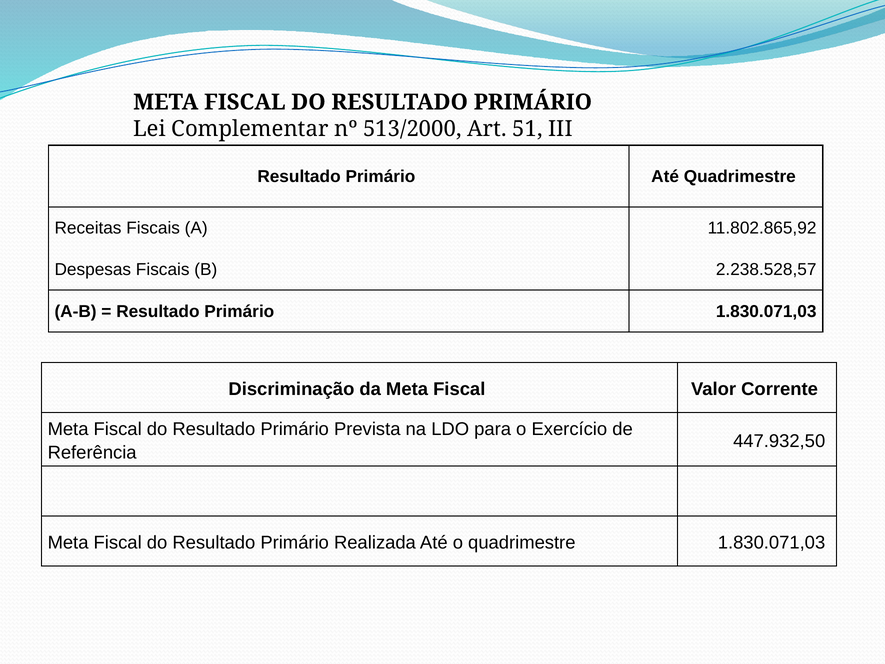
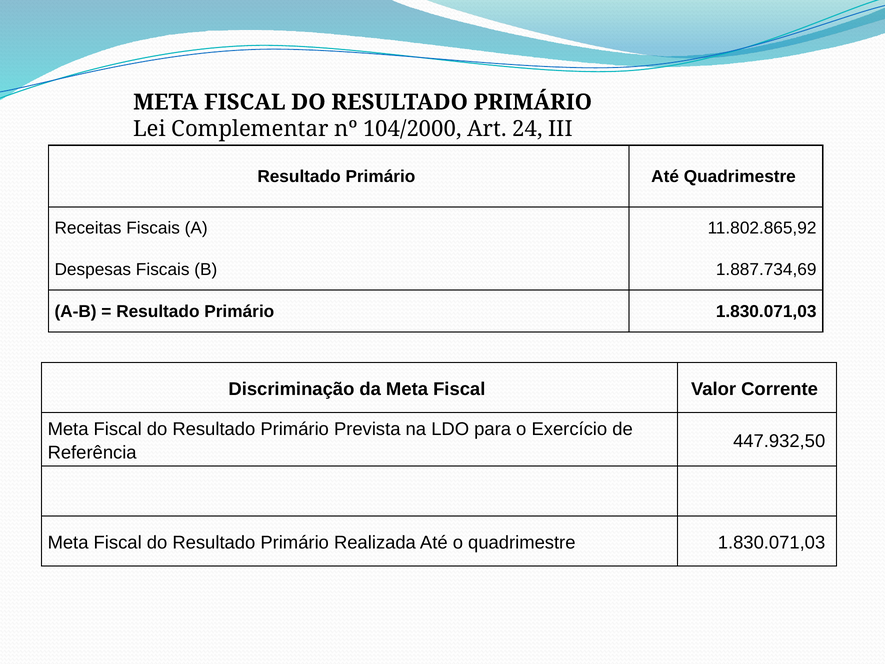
513/2000: 513/2000 -> 104/2000 (412, 129)
51: 51 -> 24 (527, 129)
2.238.528,57: 2.238.528,57 -> 1.887.734,69 (766, 270)
